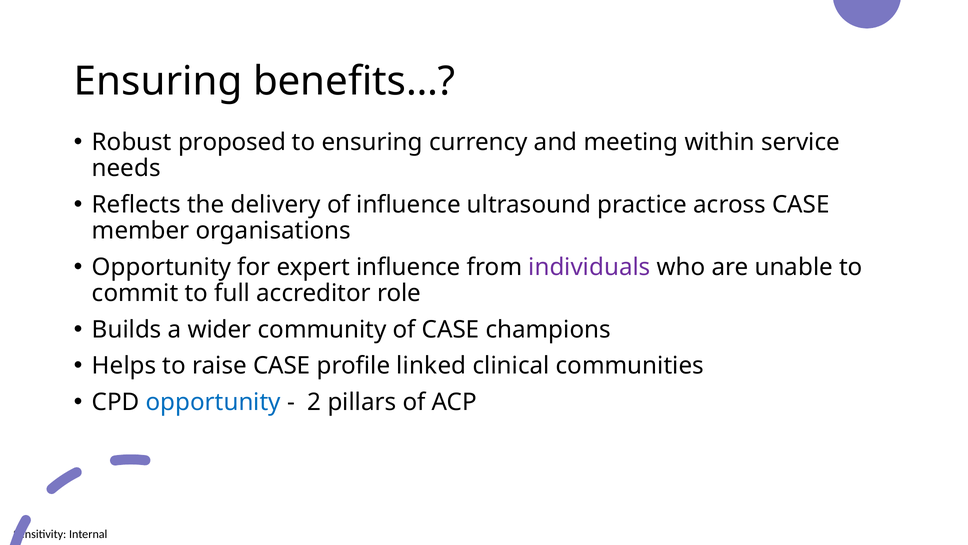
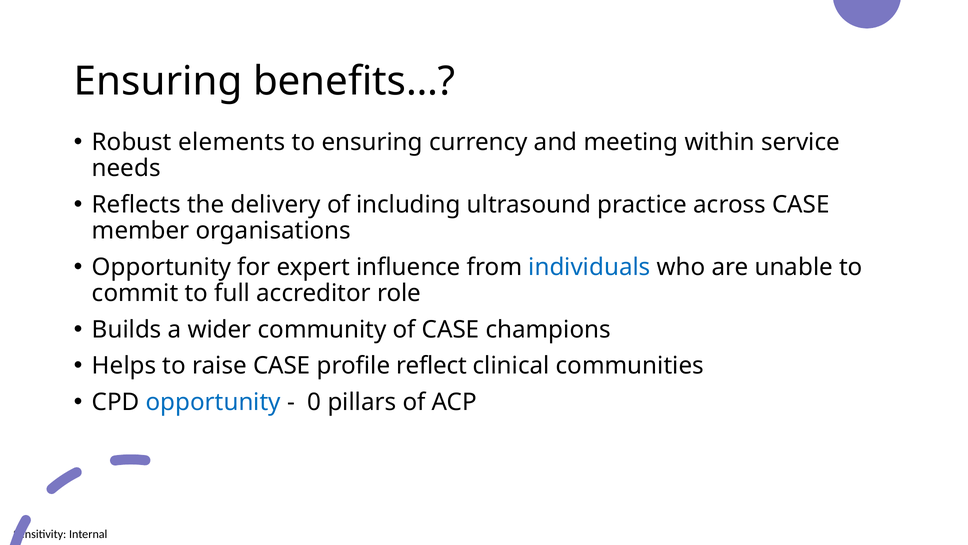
proposed: proposed -> elements (232, 142)
of influence: influence -> including (409, 205)
individuals colour: purple -> blue (589, 267)
linked: linked -> reflect (432, 365)
2: 2 -> 0 (314, 402)
